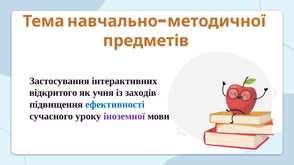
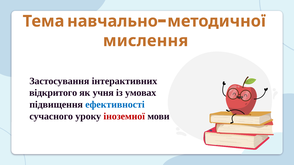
предметів: предметів -> мислення (146, 41)
заходів: заходів -> умовах (141, 93)
іноземної colour: purple -> red (124, 116)
